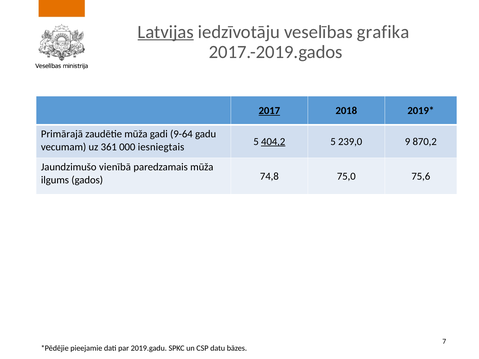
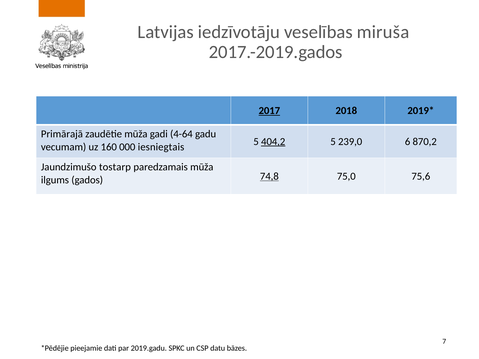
Latvijas underline: present -> none (166, 32)
grafika: grafika -> miruša (383, 32)
9-64: 9-64 -> 4-64 (181, 134)
9: 9 -> 6 (408, 142)
361: 361 -> 160 (109, 147)
vienībā: vienībā -> tostarp (115, 167)
74,8 underline: none -> present (269, 176)
